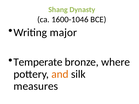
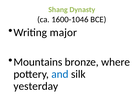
Temperate: Temperate -> Mountains (38, 62)
and colour: orange -> blue (60, 74)
measures: measures -> yesterday (36, 86)
